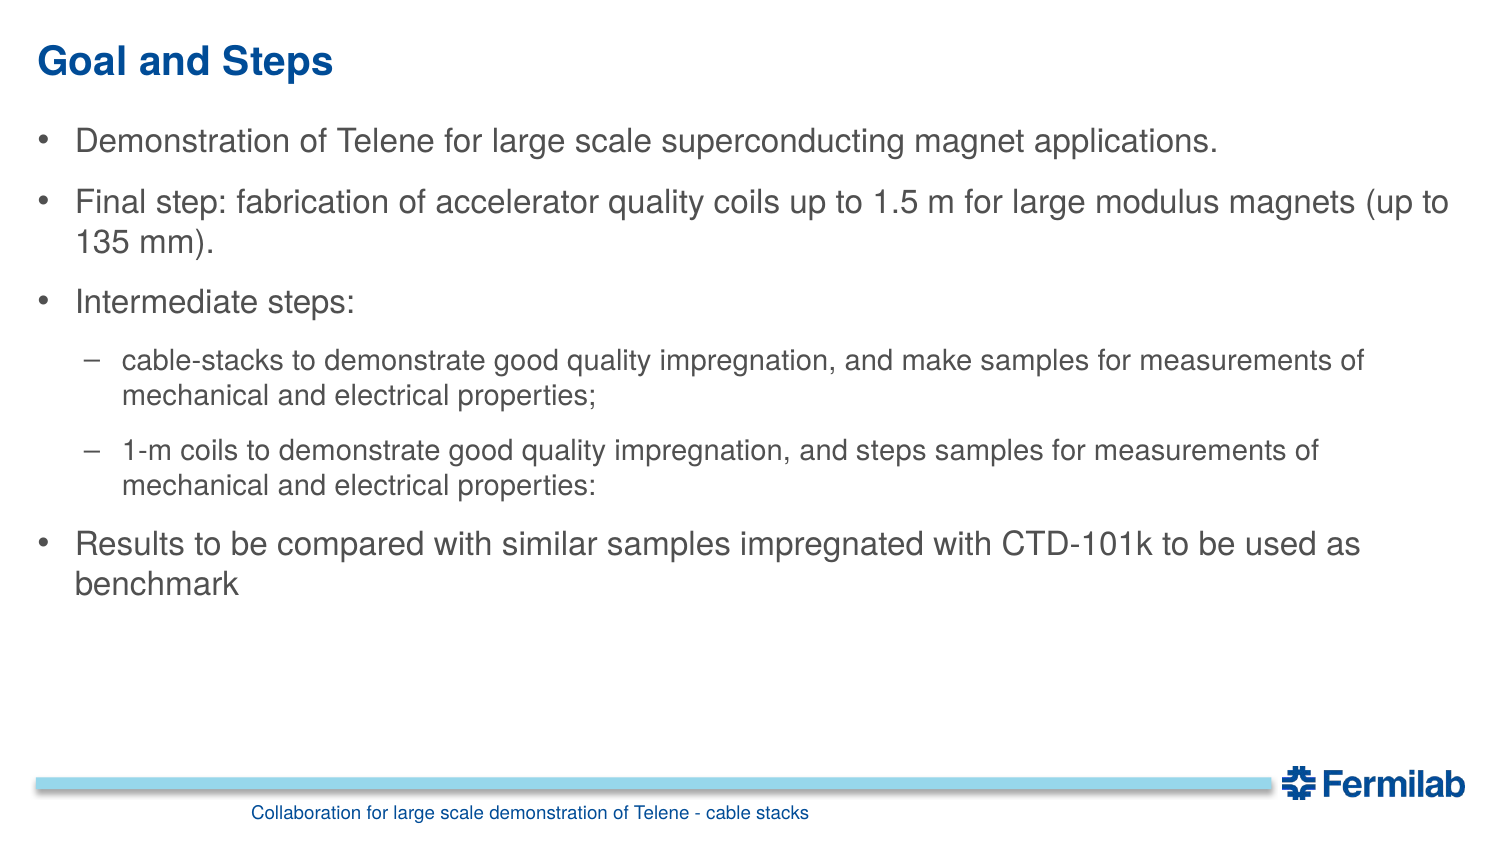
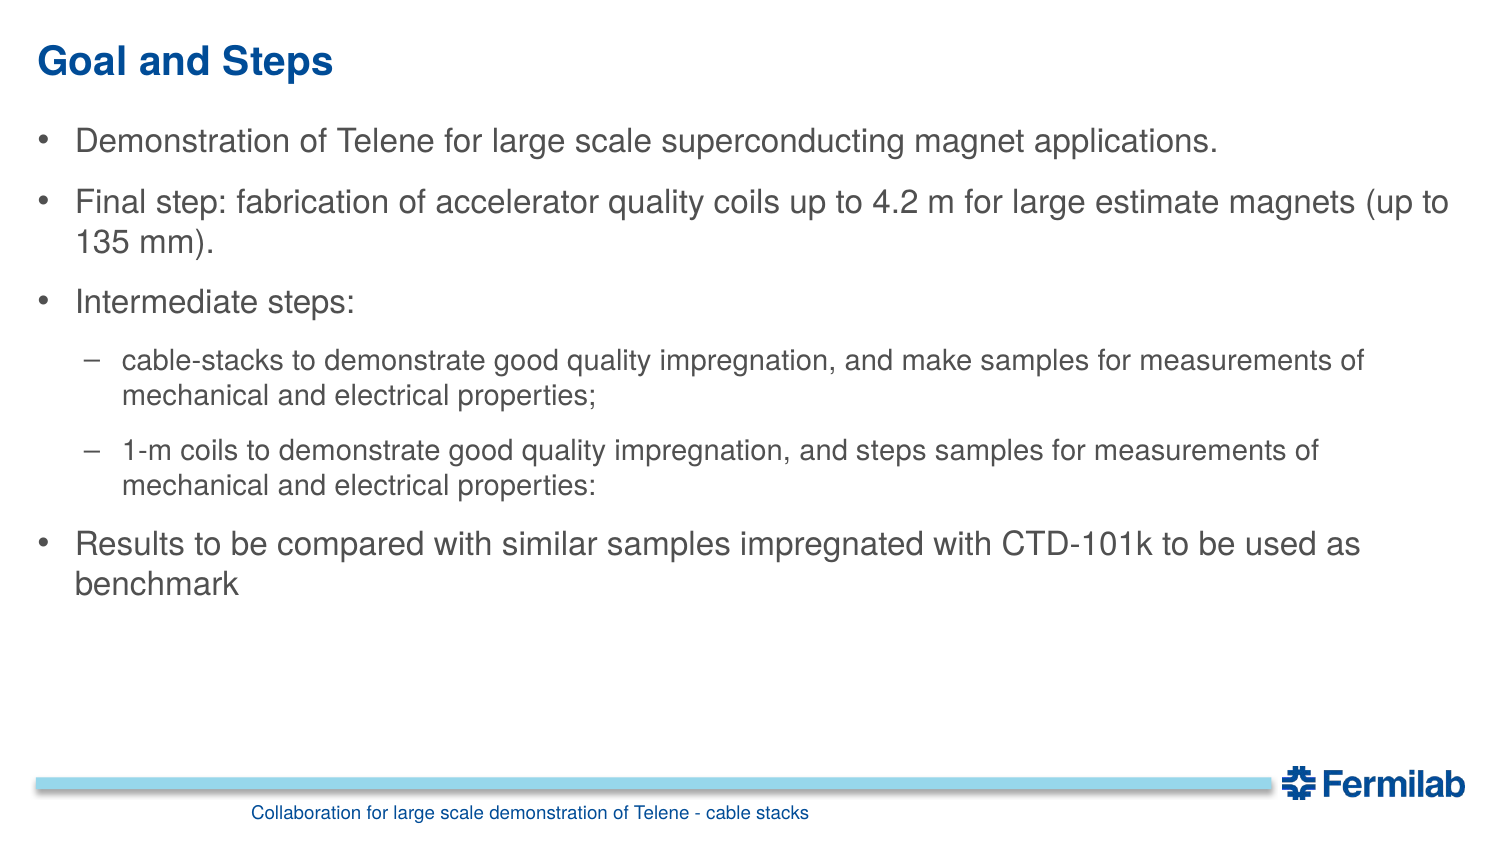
1.5: 1.5 -> 4.2 (895, 202)
modulus: modulus -> estimate (1157, 202)
